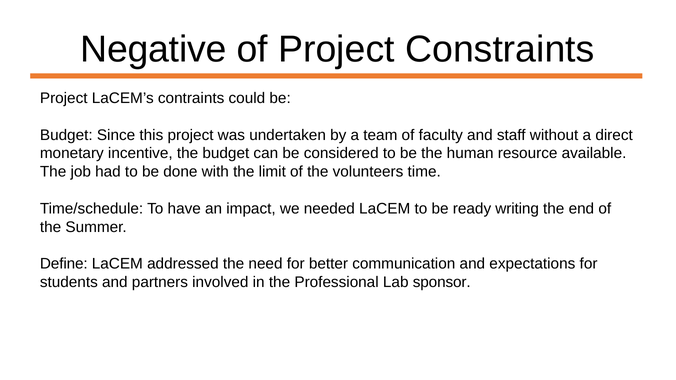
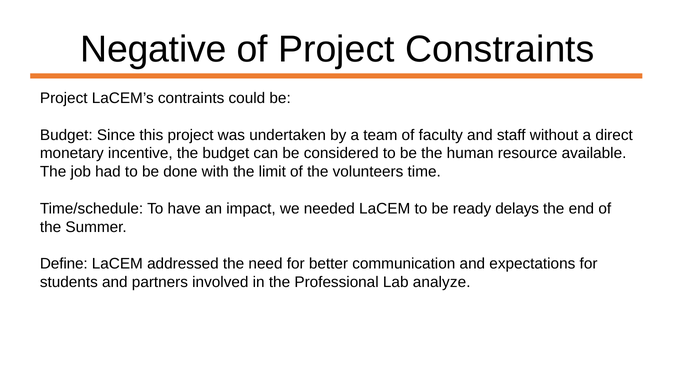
writing: writing -> delays (517, 209)
sponsor: sponsor -> analyze (442, 282)
